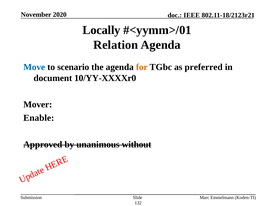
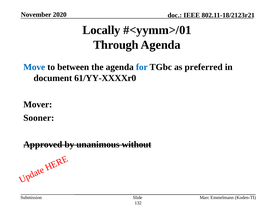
Relation: Relation -> Through (116, 45)
scenario: scenario -> between (73, 67)
for colour: orange -> blue (142, 67)
10/YY-XXXXr0: 10/YY-XXXXr0 -> 61/YY-XXXXr0 (105, 78)
Enable: Enable -> Sooner (39, 118)
